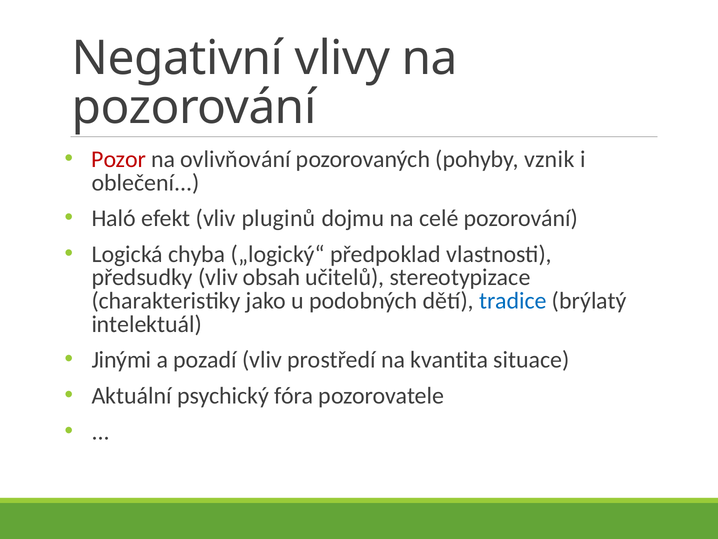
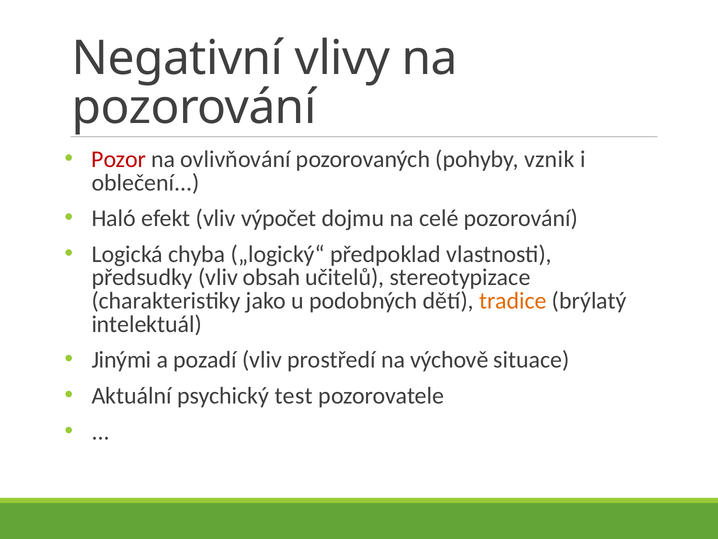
pluginů: pluginů -> výpočet (279, 218)
tradice colour: blue -> orange (513, 301)
kvantita: kvantita -> výchově (449, 360)
fóra: fóra -> test (294, 395)
